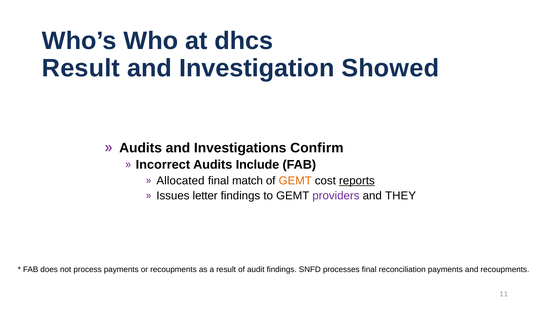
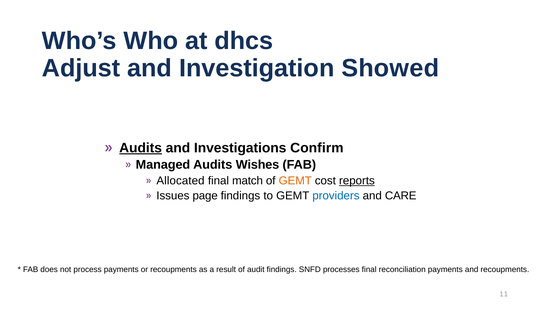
Result: Result -> Adjust (81, 68)
Audits underline: none -> present (141, 148)
Incorrect: Incorrect -> Managed (163, 165)
Include: Include -> Wishes (257, 165)
letter: letter -> page (205, 196)
providers colour: purple -> blue (336, 196)
THEY: THEY -> CARE (401, 196)
